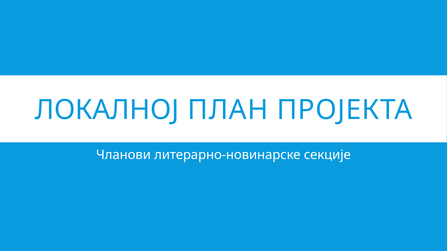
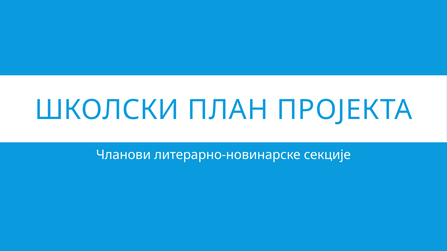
ЛОКАЛНОЈ: ЛОКАЛНОЈ -> ШКОЛСКИ (107, 110)
